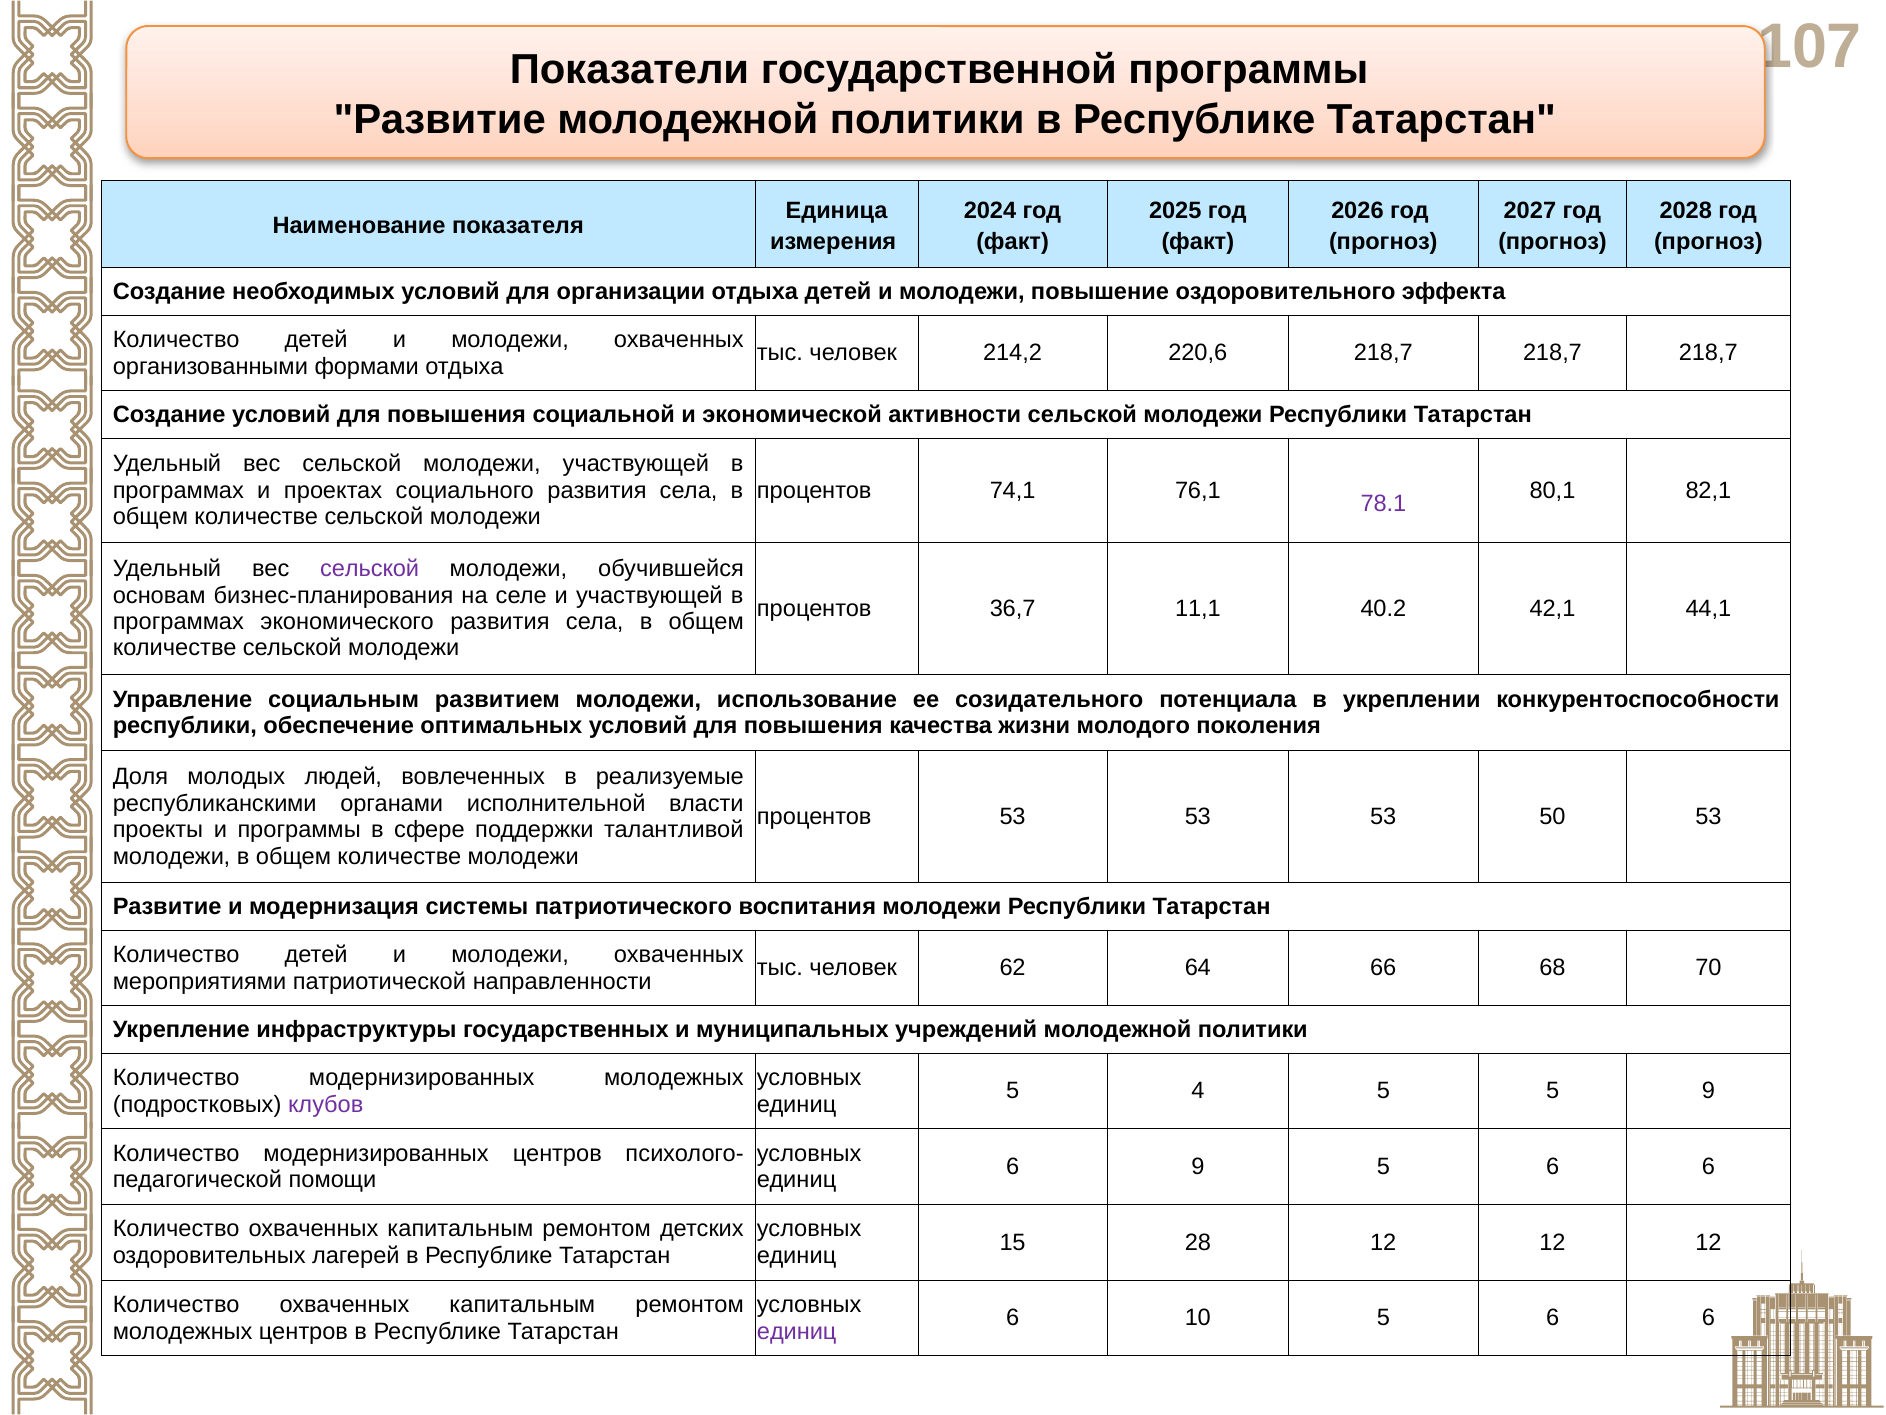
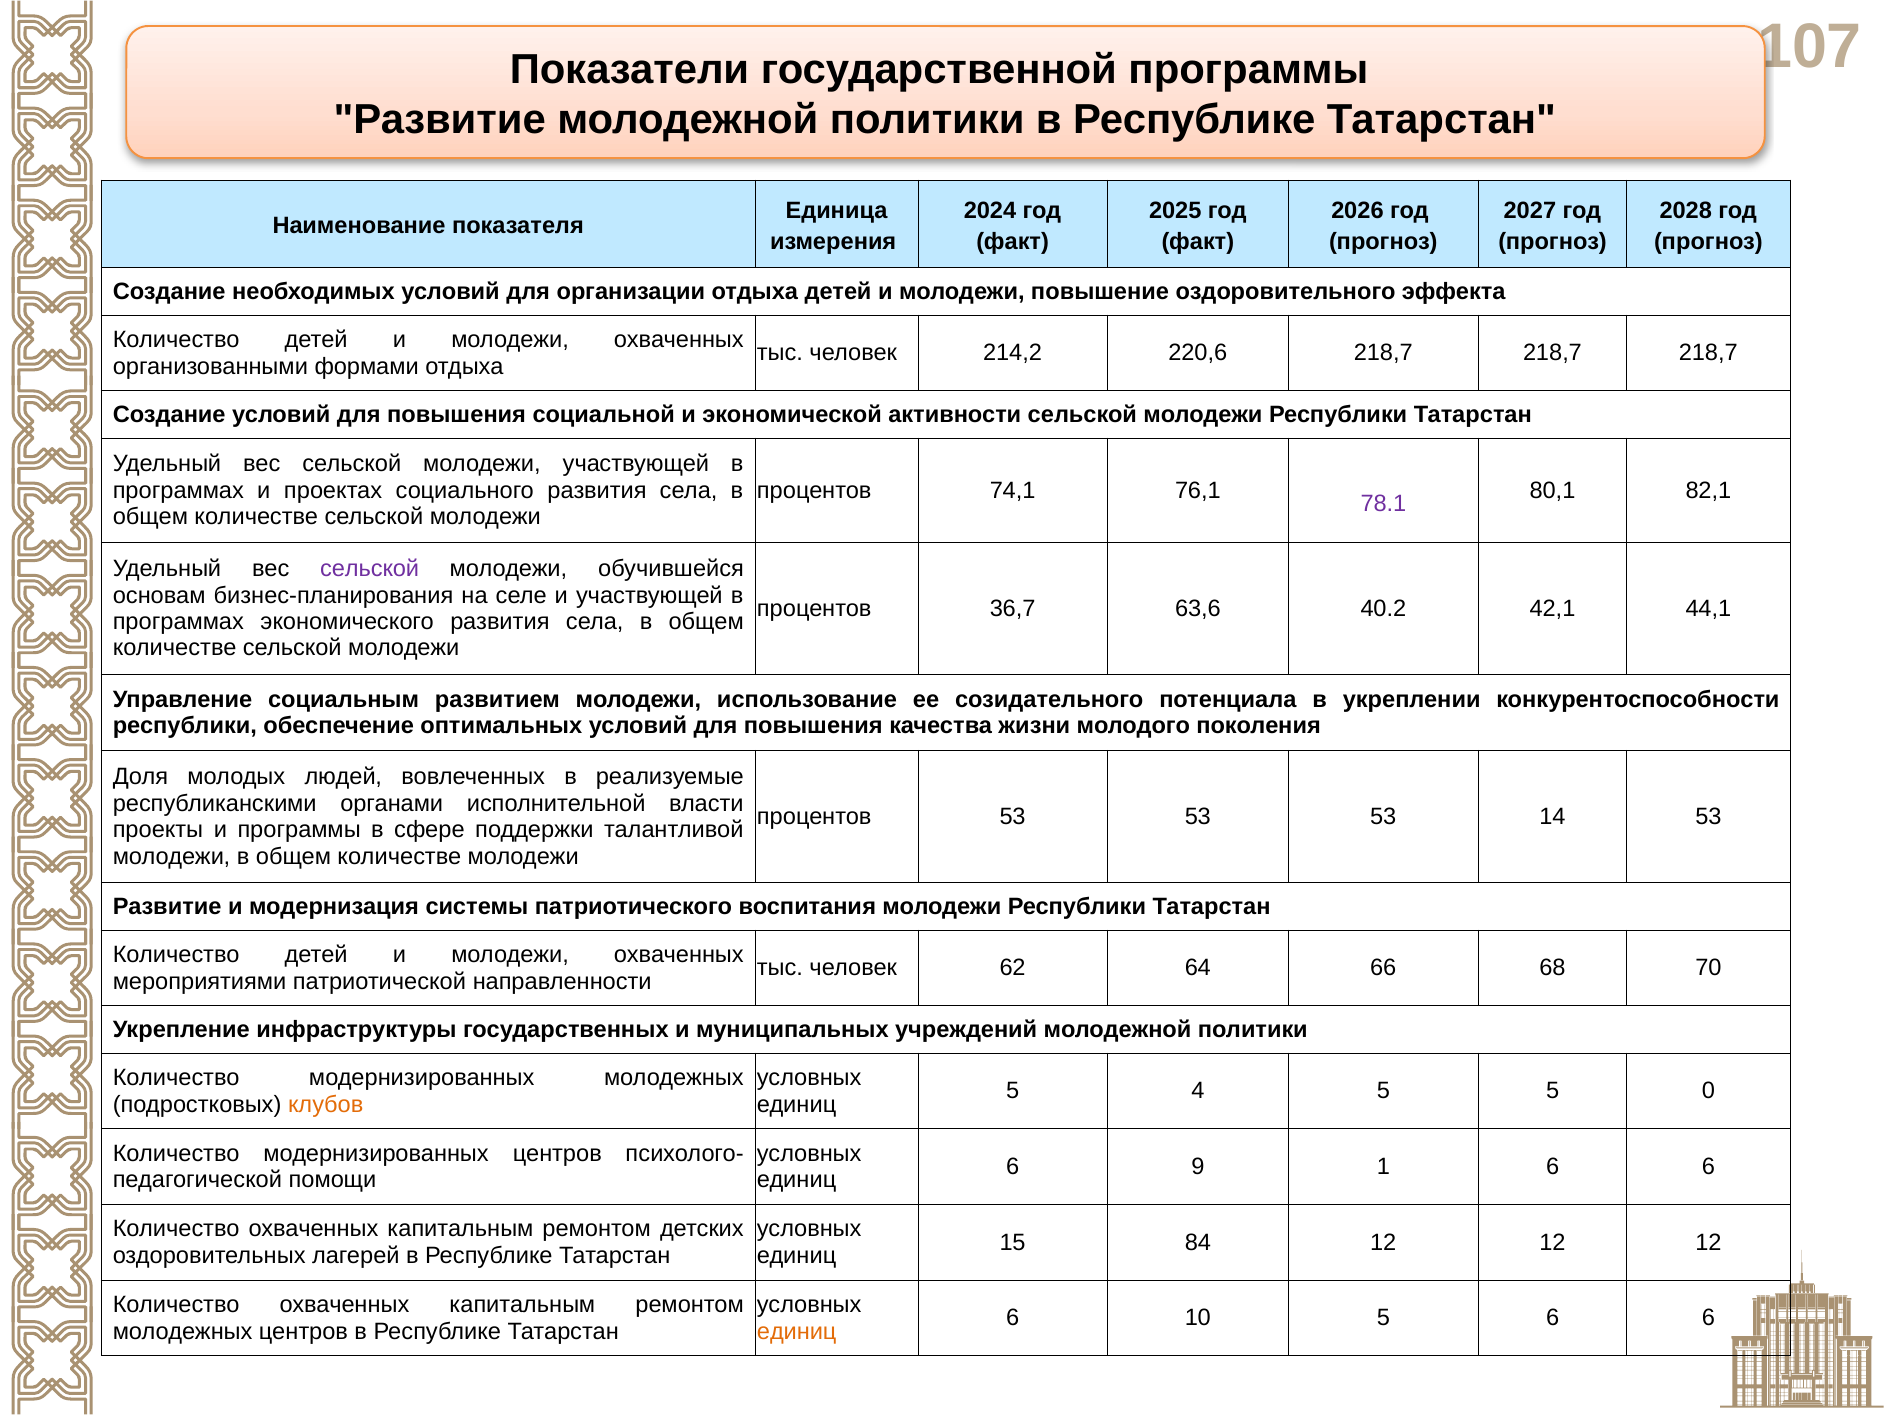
11,1: 11,1 -> 63,6 (1198, 608)
50: 50 -> 14 (1553, 816)
5 9: 9 -> 0 (1708, 1091)
клубов colour: purple -> orange (326, 1104)
9 5: 5 -> 1 (1383, 1166)
28: 28 -> 84 (1198, 1242)
единиц colour: purple -> orange (797, 1331)
